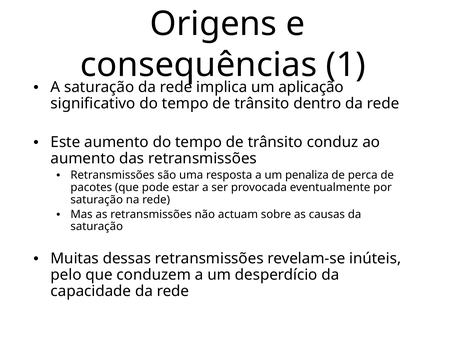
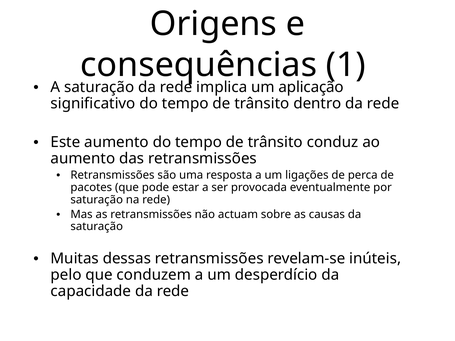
penaliza: penaliza -> ligações (307, 175)
